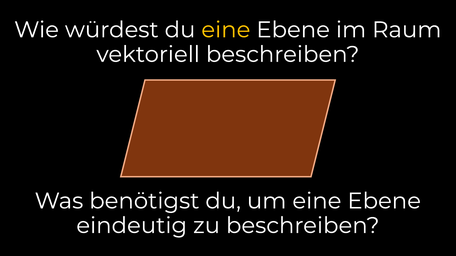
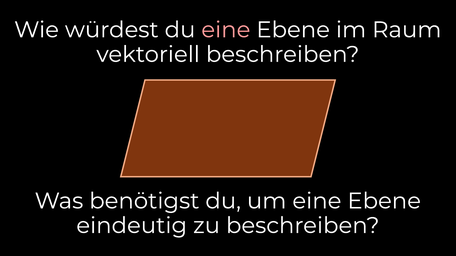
eine colour: yellow -> pink (226, 30)
